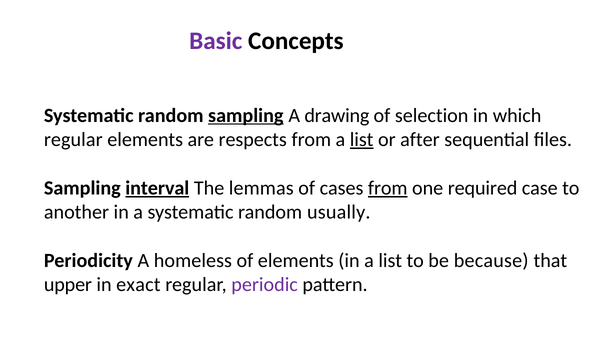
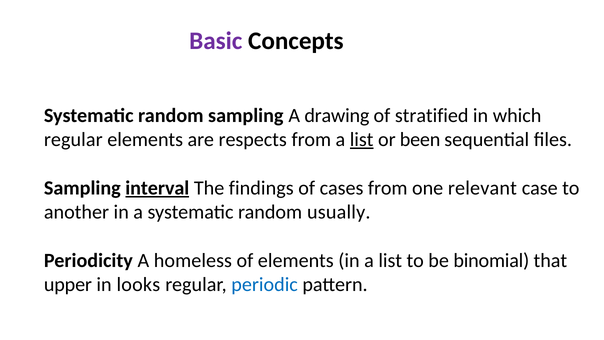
sampling underline: present -> none (246, 115)
selection: selection -> stratified (432, 115)
after: after -> been (420, 140)
lemmas: lemmas -> findings (261, 188)
from underline: present -> none (388, 188)
required: required -> relevant (482, 188)
because: because -> binomial (491, 260)
exact: exact -> looks (138, 285)
periodic colour: purple -> blue (265, 285)
